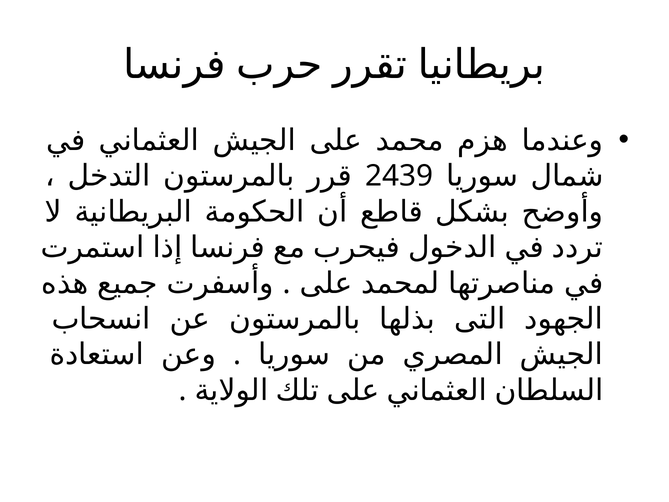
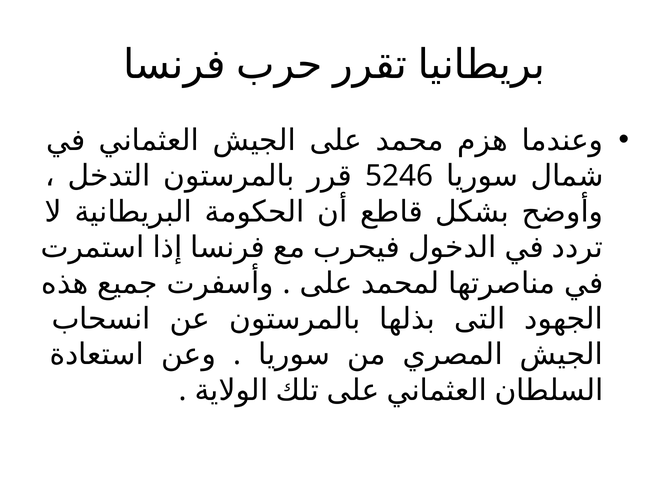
2439: 2439 -> 5246 (399, 176)
